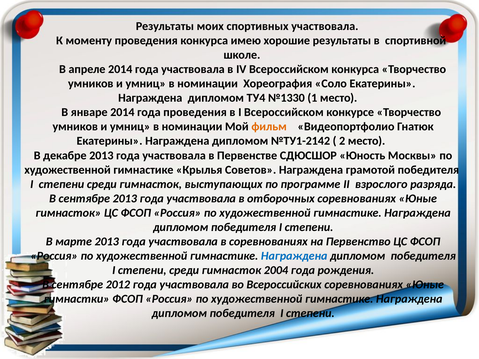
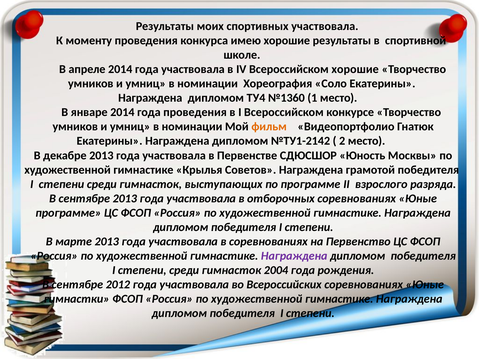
Всероссийском конкурса: конкурса -> хорошие (355, 69)
№1330: №1330 -> №1360 (286, 98)
гимнасток: гимнасток -> программе (68, 213)
Награждена colour: blue -> purple (294, 256)
